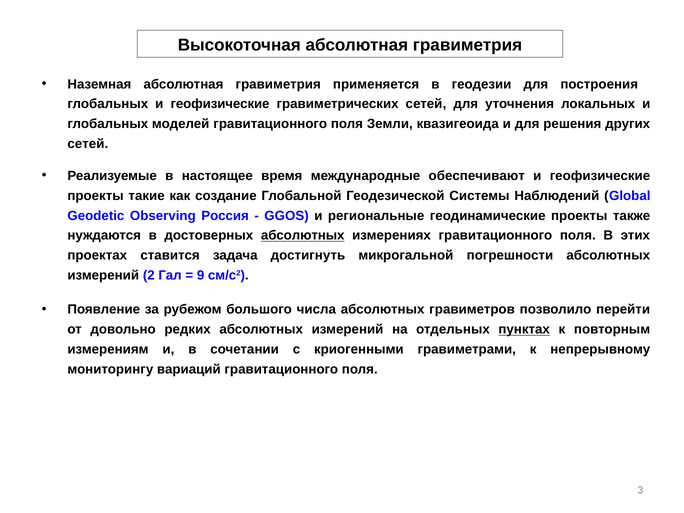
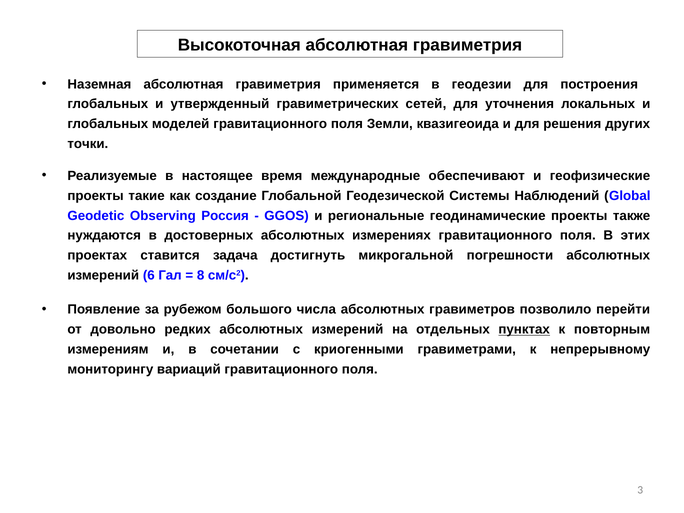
глобальных и геофизические: геофизические -> утвержденный (220, 104)
сетей: сетей -> точки (88, 144)
абсолютных underline: present -> none (303, 236)
2: 2 -> 6 (149, 276)
9: 9 -> 8 (201, 276)
